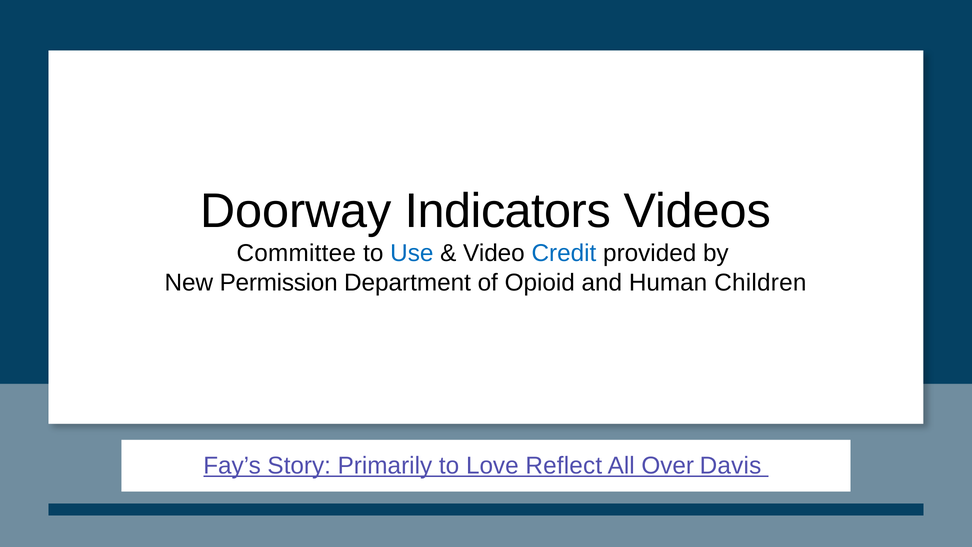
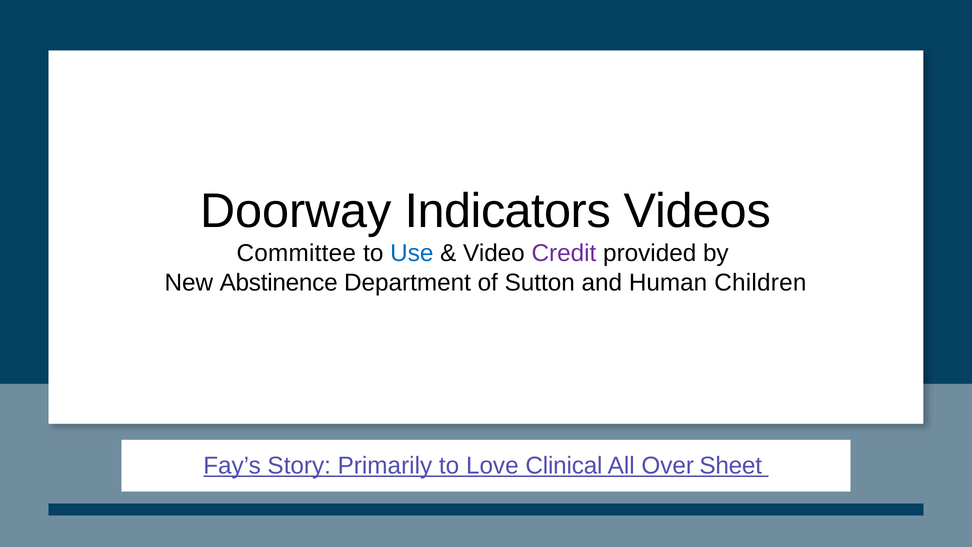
Credit colour: blue -> purple (564, 253)
Permission: Permission -> Abstinence (279, 282)
Opioid: Opioid -> Sutton (540, 282)
Reflect: Reflect -> Clinical (564, 465)
Davis: Davis -> Sheet (731, 465)
